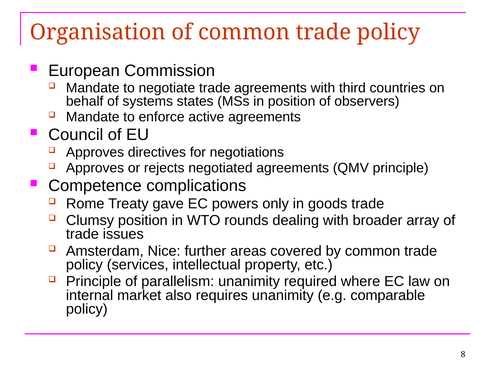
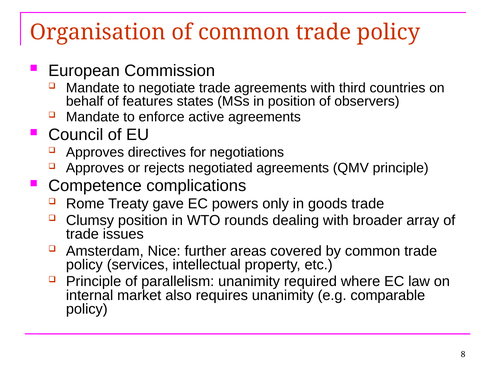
systems: systems -> features (148, 101)
